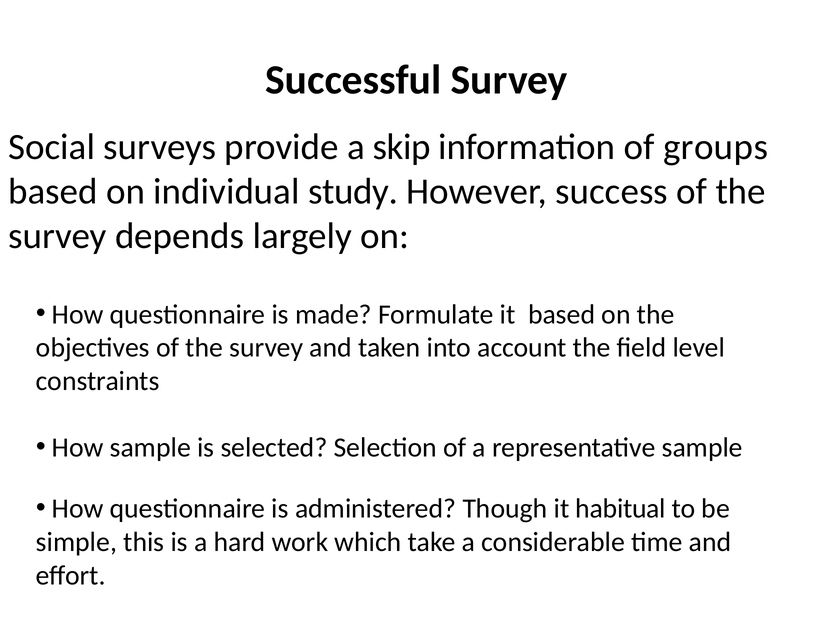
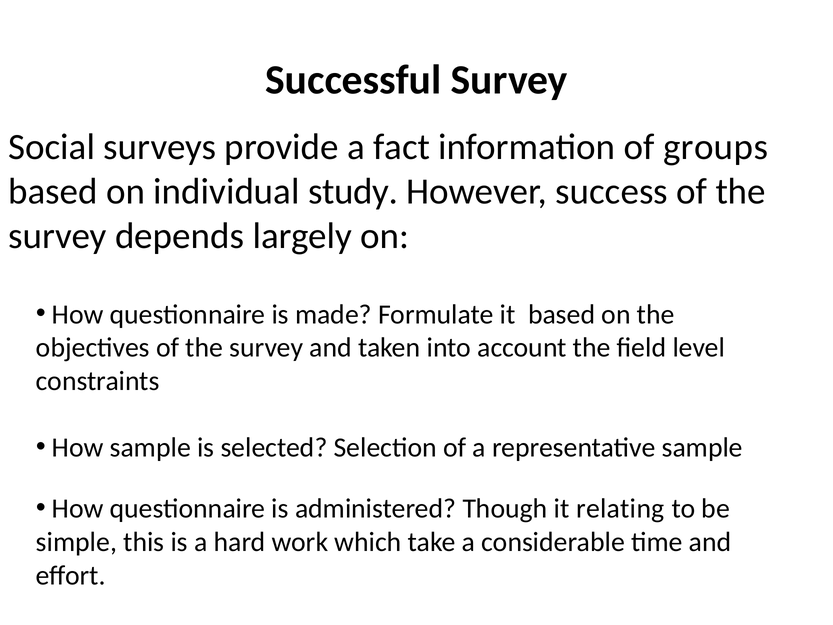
skip: skip -> fact (402, 147)
habitual: habitual -> relating (620, 509)
